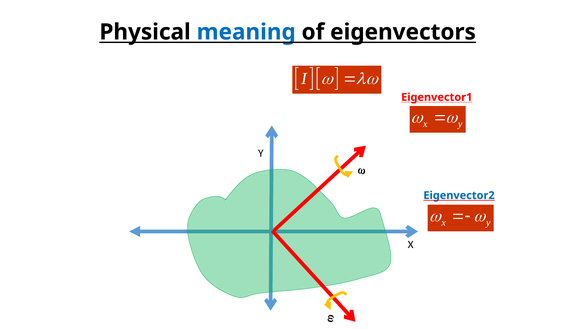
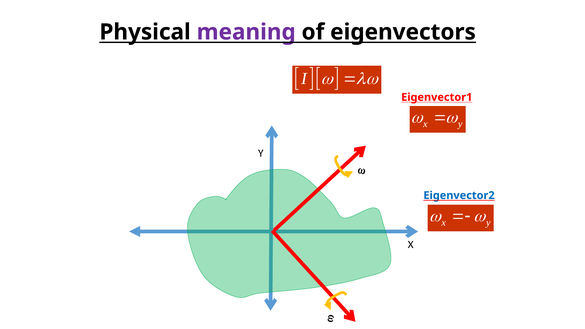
meaning colour: blue -> purple (246, 32)
